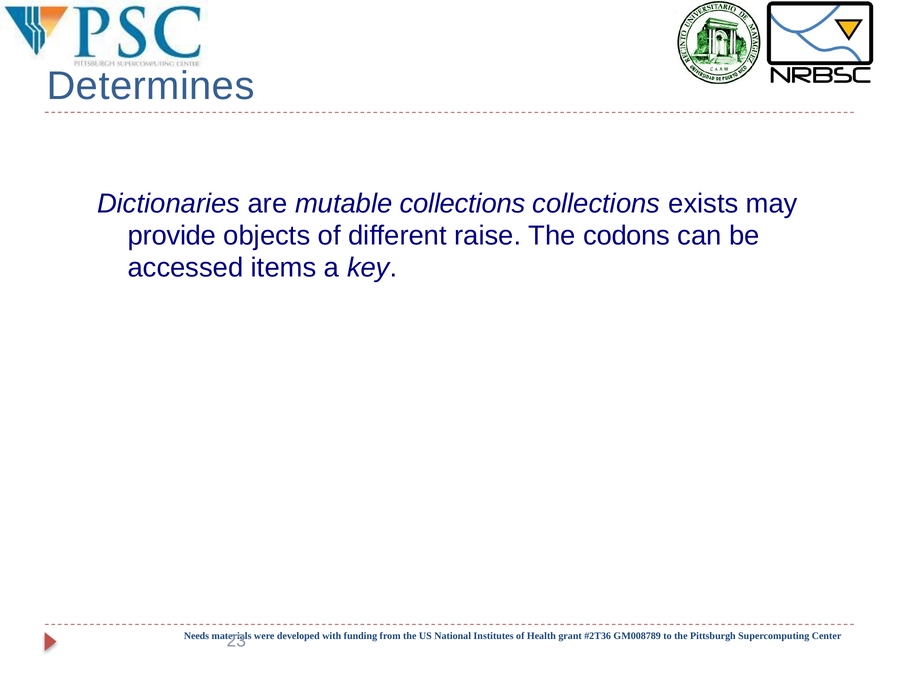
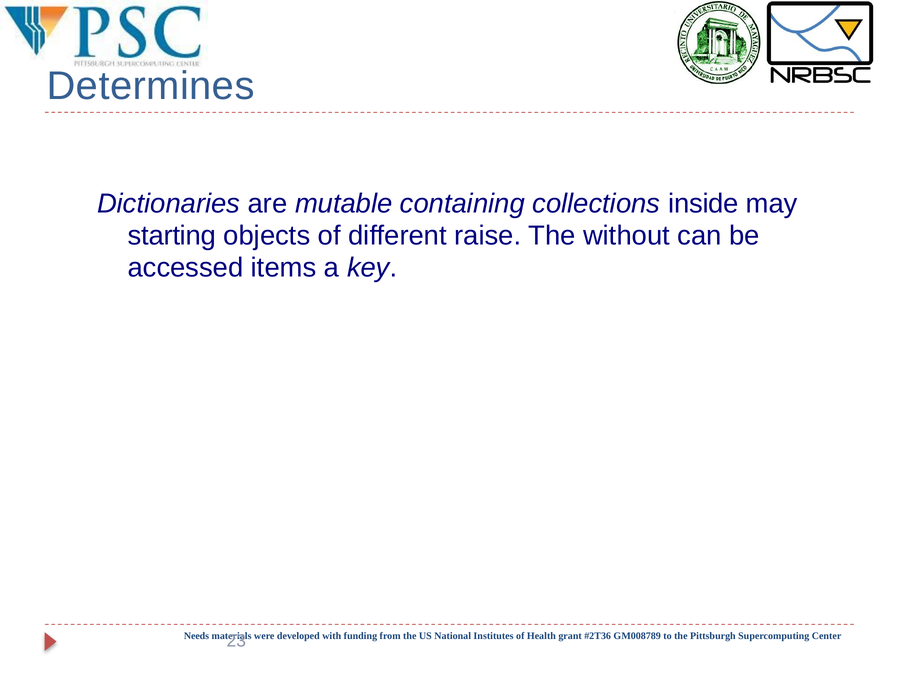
mutable collections: collections -> containing (462, 204)
exists: exists -> inside (704, 204)
provide: provide -> starting (172, 236)
codons: codons -> without (627, 236)
